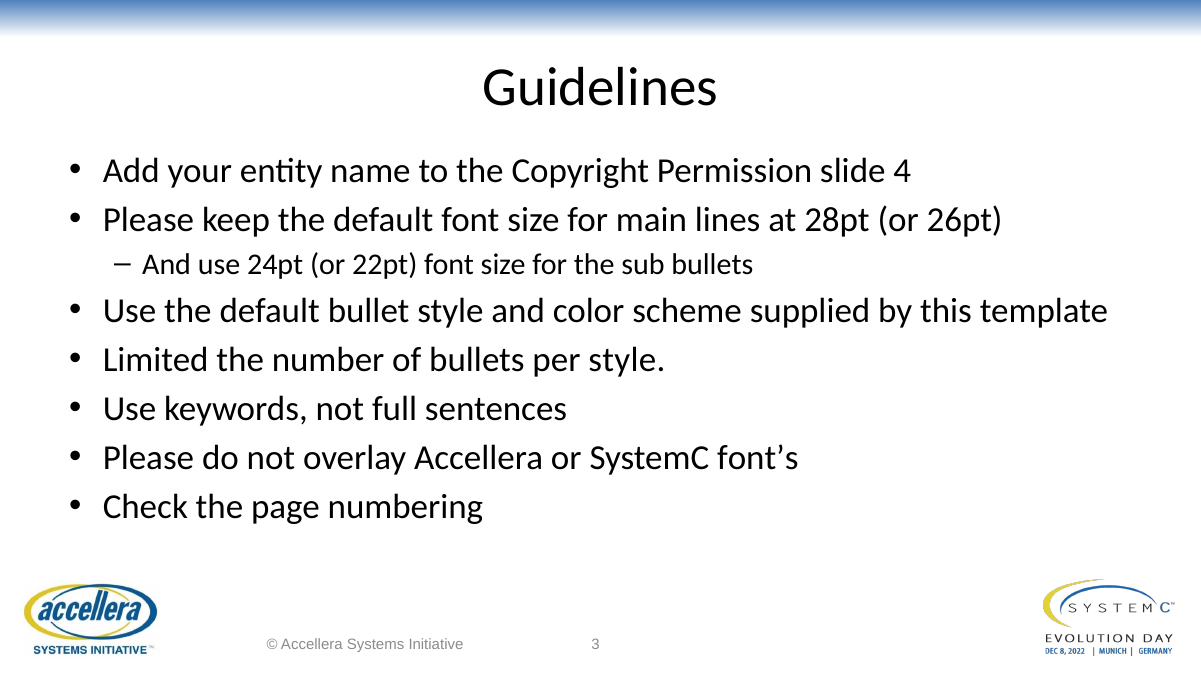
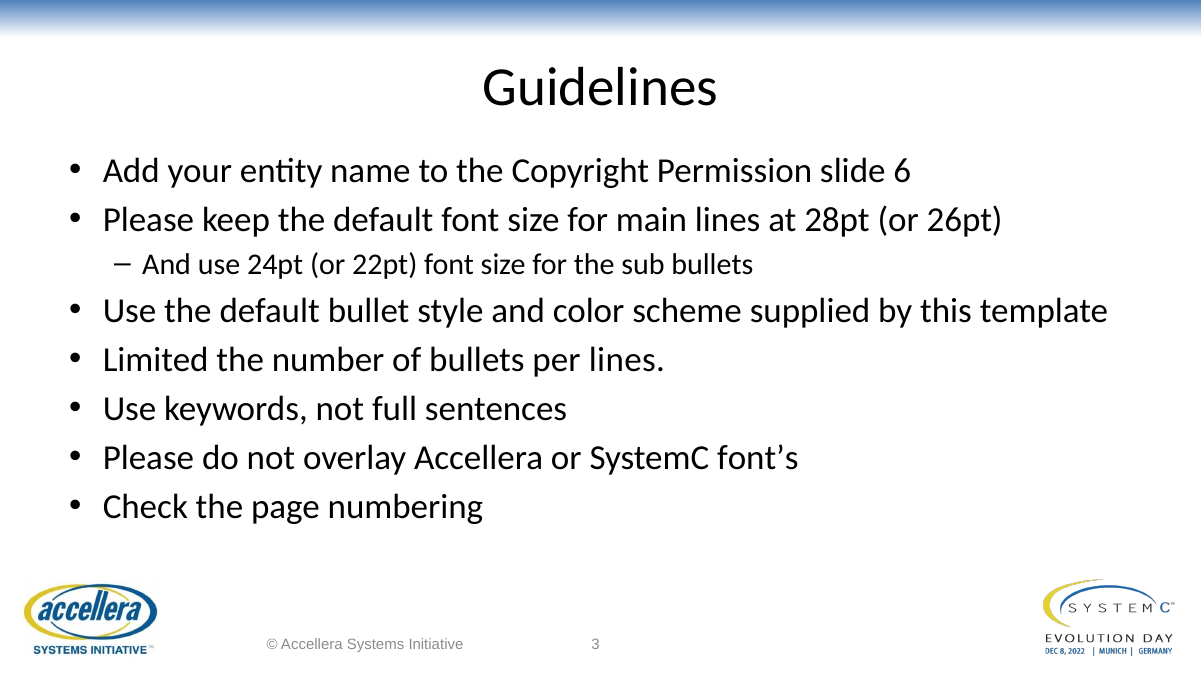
4: 4 -> 6 (902, 171)
per style: style -> lines (627, 360)
